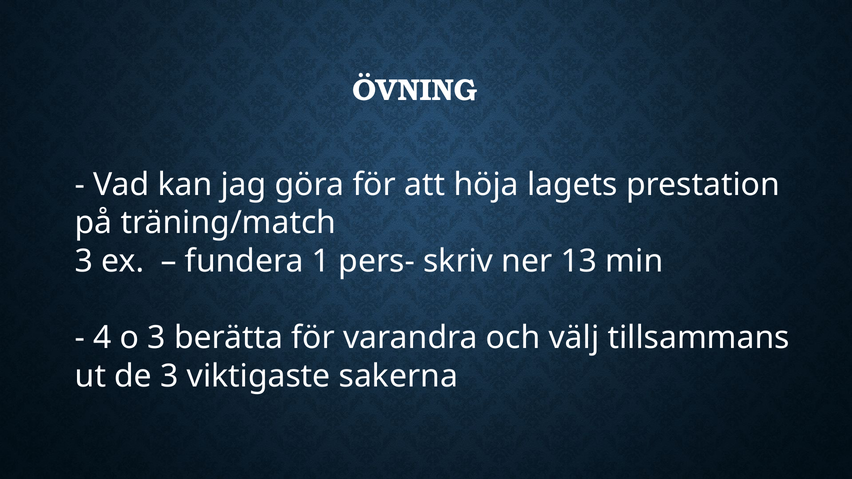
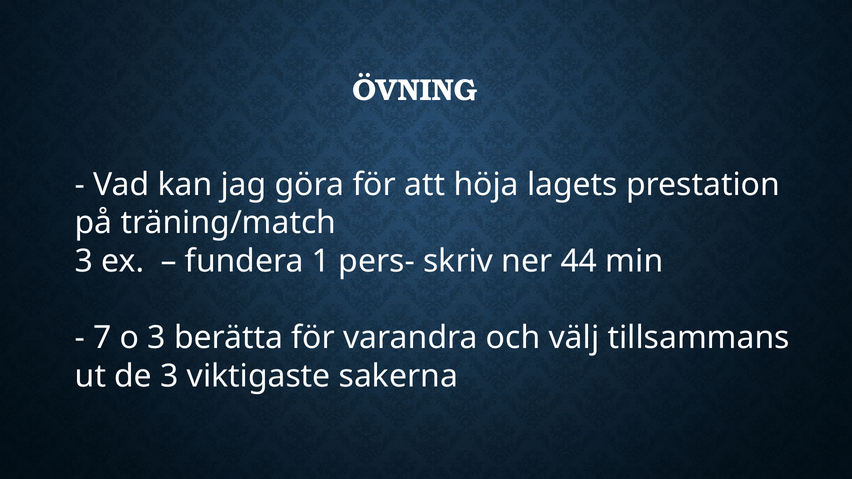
13: 13 -> 44 (579, 261)
4: 4 -> 7 (102, 338)
